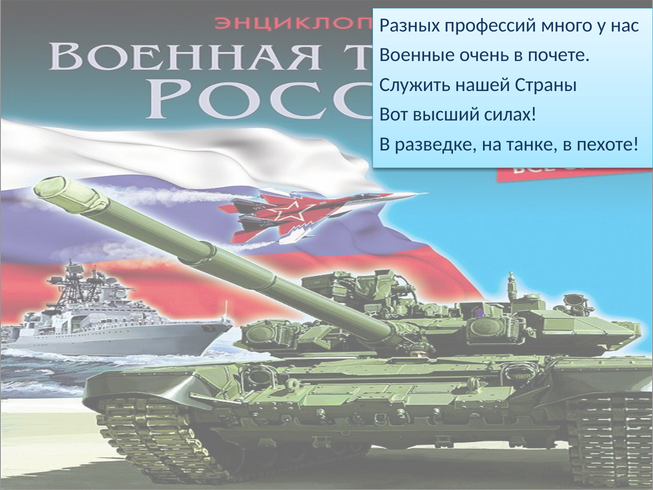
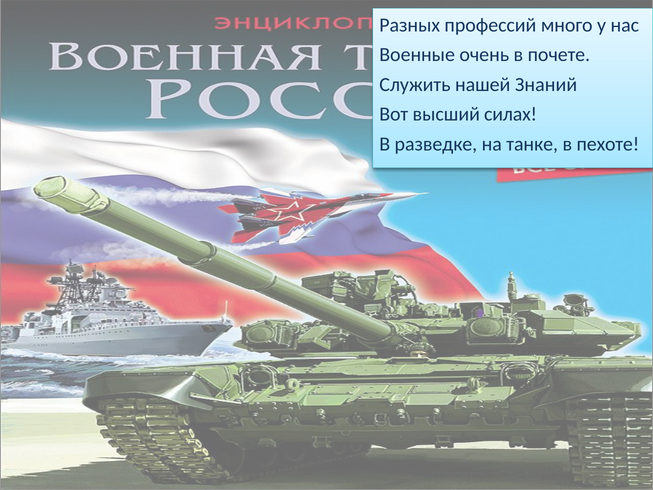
Страны: Страны -> Знаний (546, 84)
